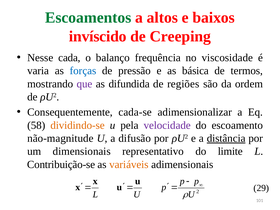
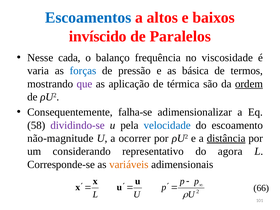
Escoamentos colour: green -> blue (88, 18)
Creeping: Creeping -> Paralelos (180, 36)
difundida: difundida -> aplicação (129, 84)
regiões: regiões -> térmica (183, 84)
ordem underline: none -> present (249, 84)
cada-se: cada-se -> falha-se (135, 112)
dividindo-se colour: orange -> purple (78, 125)
velocidade colour: purple -> blue (167, 125)
difusão: difusão -> ocorrer (135, 138)
dimensionais: dimensionais -> considerando (82, 151)
limite: limite -> agora (230, 151)
Contribuição-se: Contribuição-se -> Corresponde-se (61, 164)
29: 29 -> 66 (261, 188)
